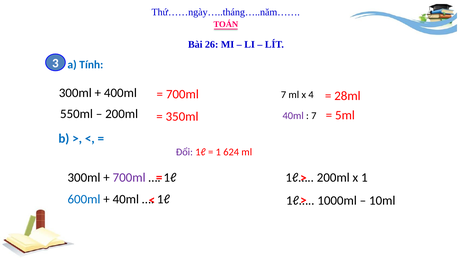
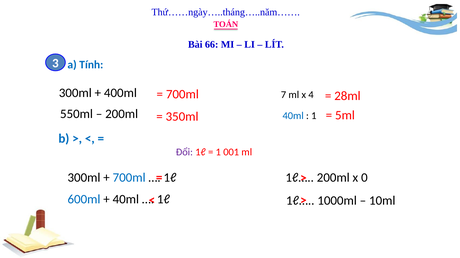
26: 26 -> 66 (212, 45)
40ml colour: purple -> blue (293, 116)
7: 7 -> 1 (314, 116)
624: 624 -> 001 (231, 152)
700ml colour: purple -> blue (129, 178)
x 1: 1 -> 0 (364, 178)
